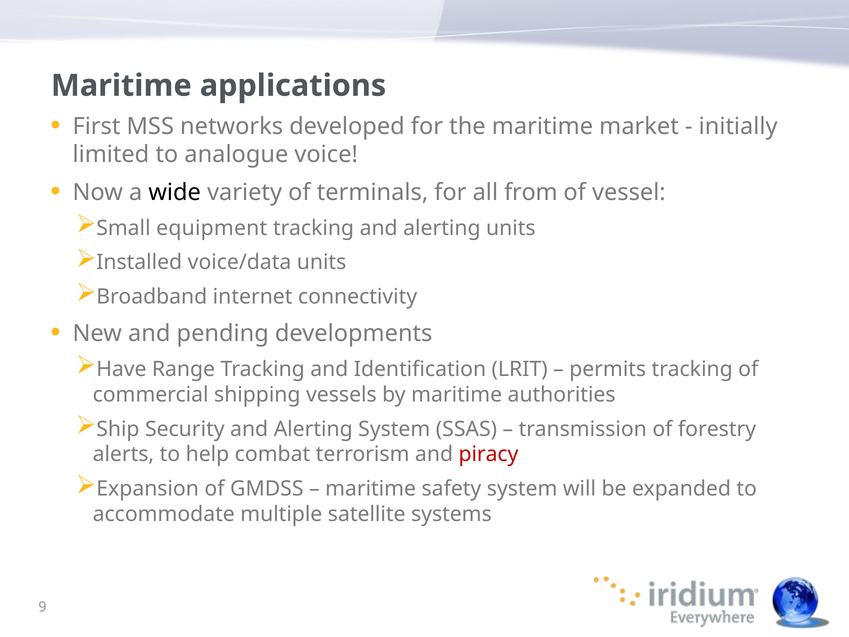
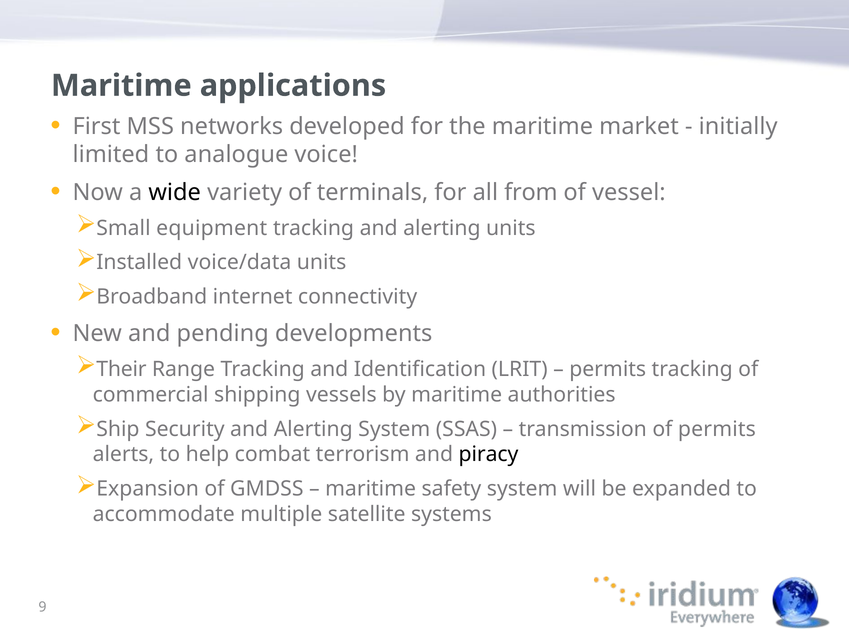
Have: Have -> Their (121, 369)
of forestry: forestry -> permits (717, 429)
piracy colour: red -> black (489, 454)
